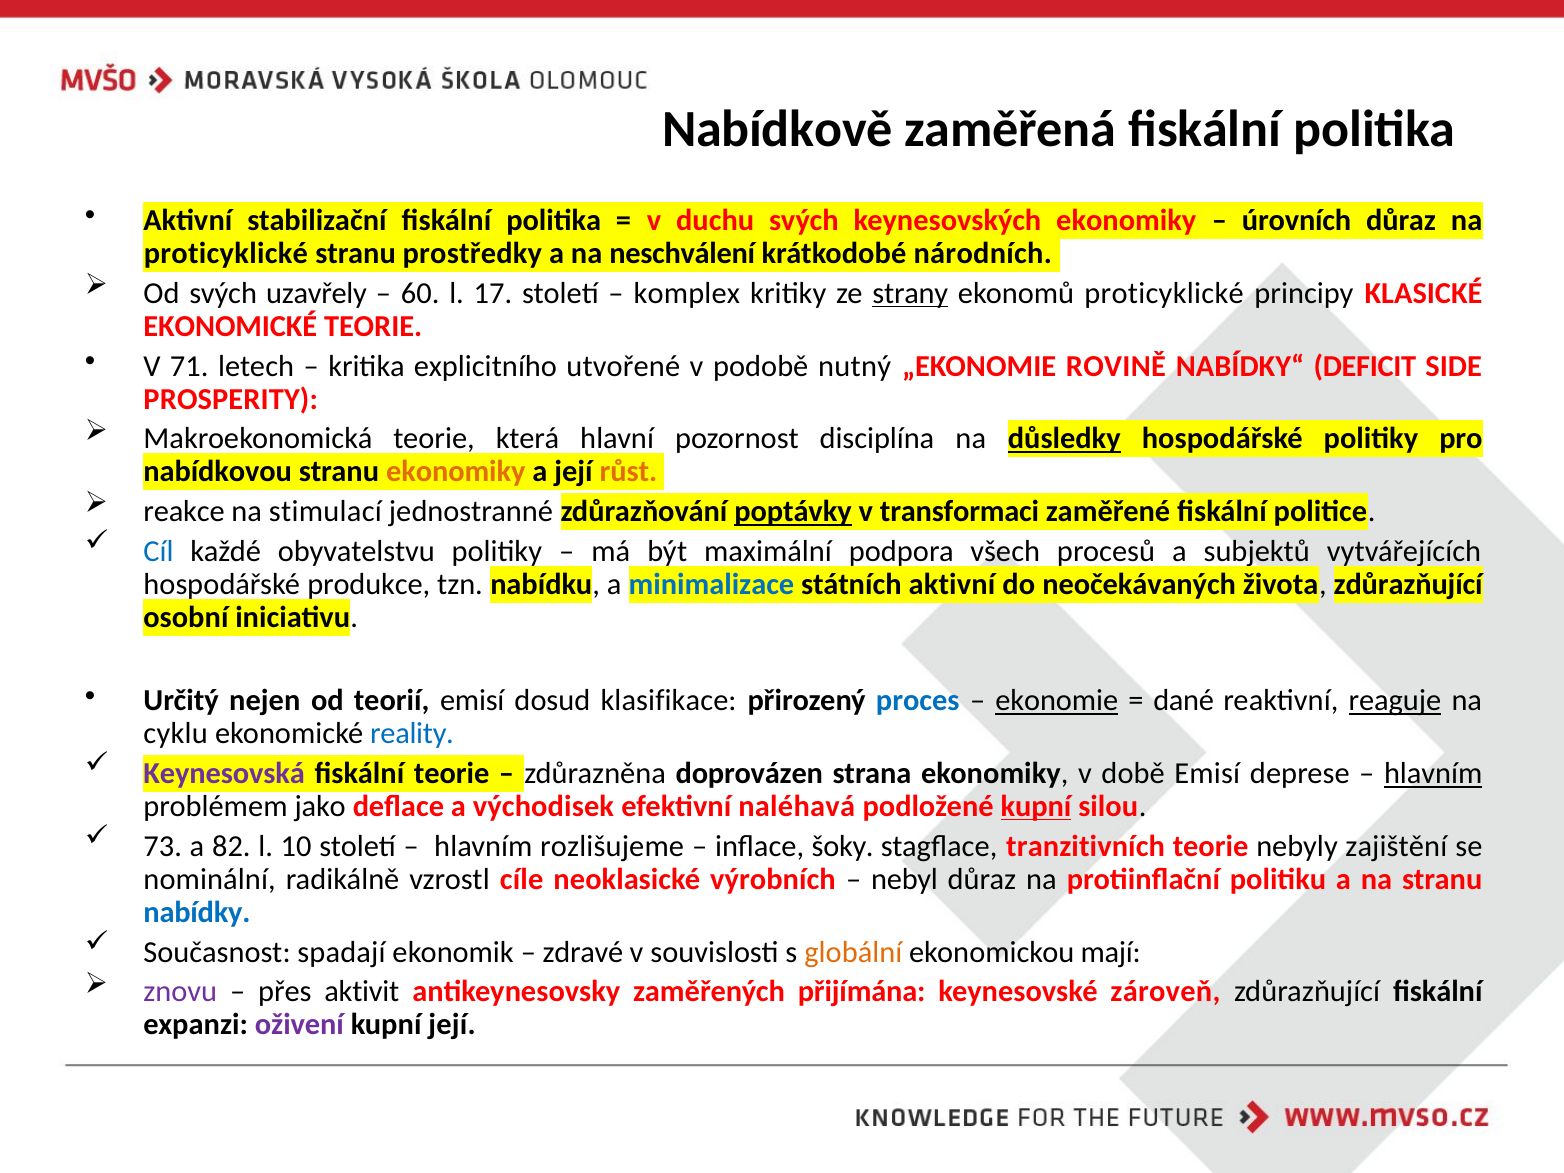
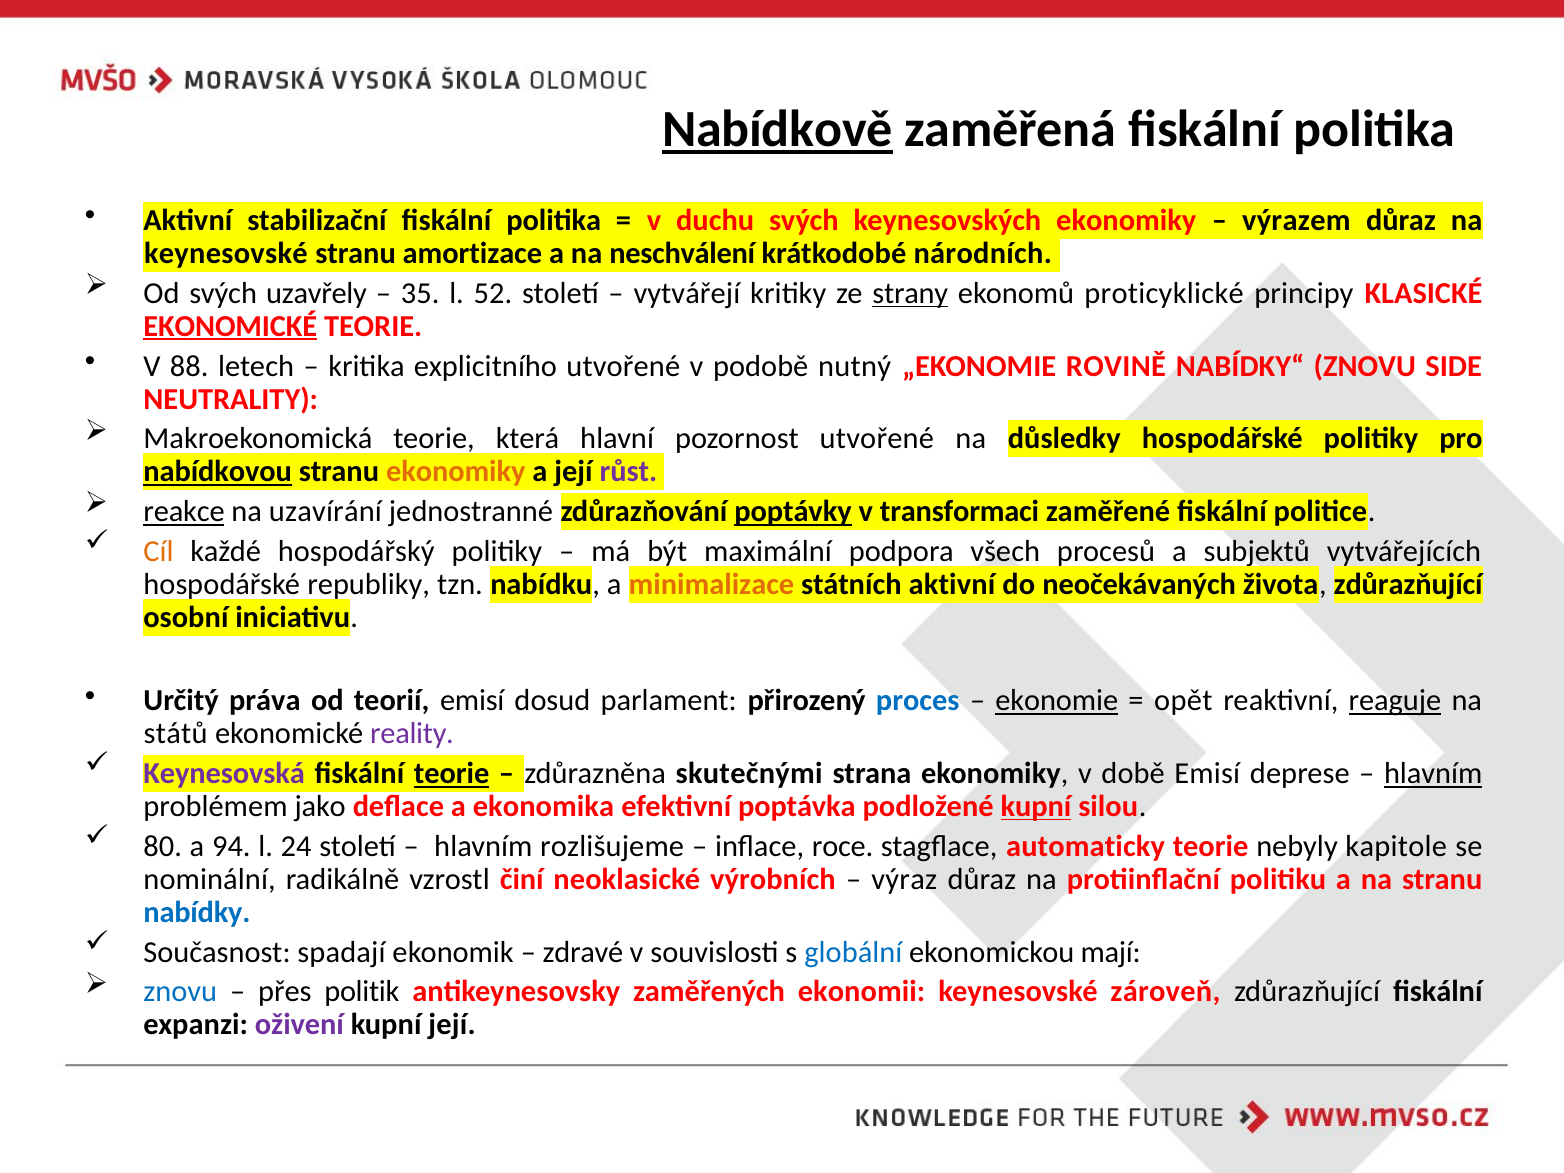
Nabídkově underline: none -> present (777, 130)
úrovních: úrovních -> výrazem (1296, 221)
proticyklické: proticyklické -> keynesovské (226, 253)
prostředky: prostředky -> amortizace (472, 253)
60: 60 -> 35 (420, 293)
17: 17 -> 52 (493, 293)
komplex: komplex -> vytvářejí (687, 293)
EKONOMICKÉ underline: none -> present (230, 326)
71: 71 -> 88 (189, 366)
NABÍDKY“ DEFICIT: DEFICIT -> ZNOVU (1365, 366)
PROSPERITY: PROSPERITY -> NEUTRALITY (231, 399)
pozornost disciplína: disciplína -> utvořené (877, 439)
důsledky underline: present -> none (1064, 439)
nabídkovou underline: none -> present (218, 472)
růst colour: orange -> purple (628, 472)
reakce underline: none -> present (184, 512)
stimulací: stimulací -> uzavírání (325, 512)
Cíl colour: blue -> orange (159, 552)
obyvatelstvu: obyvatelstvu -> hospodářský (356, 552)
produkce: produkce -> republiky (369, 584)
minimalizace colour: blue -> orange (712, 584)
nejen: nejen -> práva (265, 701)
klasifikace: klasifikace -> parlament (669, 701)
dané: dané -> opět (1183, 701)
cyklu: cyklu -> států (176, 734)
reality colour: blue -> purple (412, 734)
teorie underline: none -> present (452, 774)
doprovázen: doprovázen -> skutečnými (749, 774)
východisek: východisek -> ekonomika (543, 806)
naléhavá: naléhavá -> poptávka (797, 806)
73: 73 -> 80 (163, 846)
82: 82 -> 94 (231, 846)
10: 10 -> 24 (296, 846)
šoky: šoky -> roce (843, 846)
tranzitivních: tranzitivních -> automaticky (1086, 846)
zajištění: zajištění -> kapitole (1396, 846)
cíle: cíle -> činí (522, 879)
nebyl: nebyl -> výraz (904, 879)
globální colour: orange -> blue (853, 952)
znovu colour: purple -> blue (180, 992)
aktivit: aktivit -> politik (362, 992)
přijímána: přijímána -> ekonomii (862, 992)
